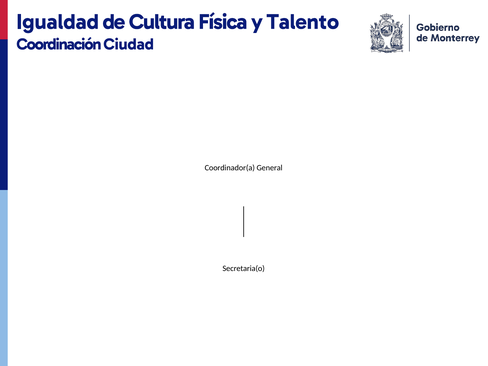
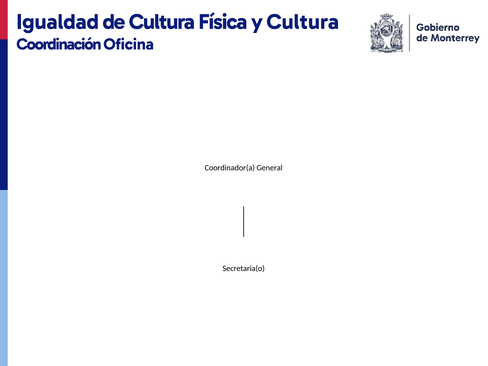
y Talento: Talento -> Cultura (303, 22)
Ciudad: Ciudad -> Oficina (129, 44)
